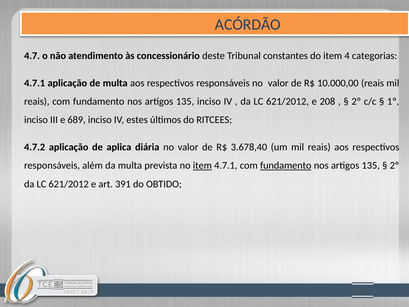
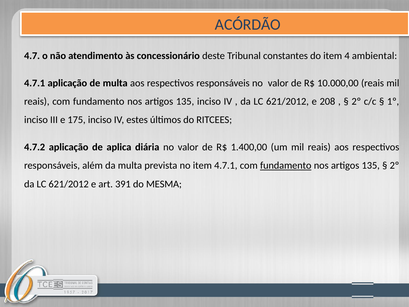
categorias: categorias -> ambiental (375, 56)
689: 689 -> 175 (77, 120)
3.678,40: 3.678,40 -> 1.400,00 (249, 147)
item underline: present -> none (202, 165)
OBTIDO: OBTIDO -> MESMA (164, 184)
